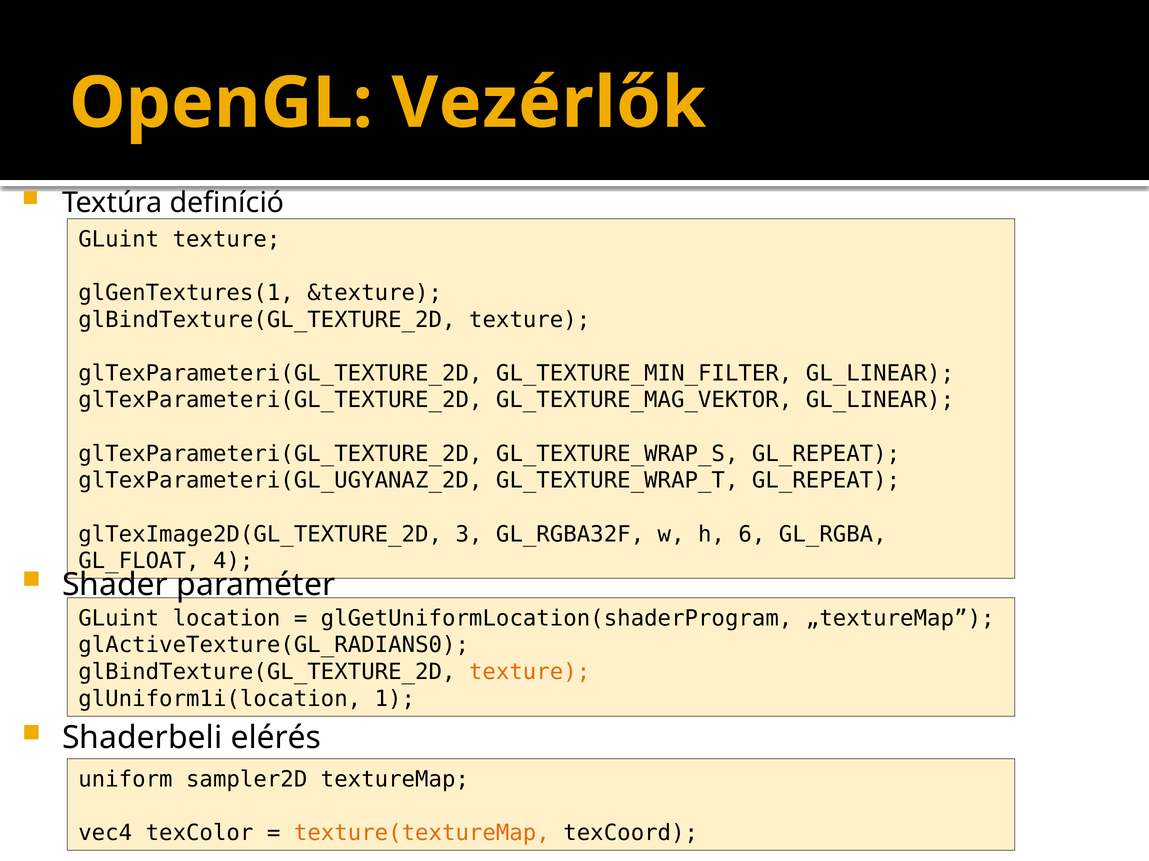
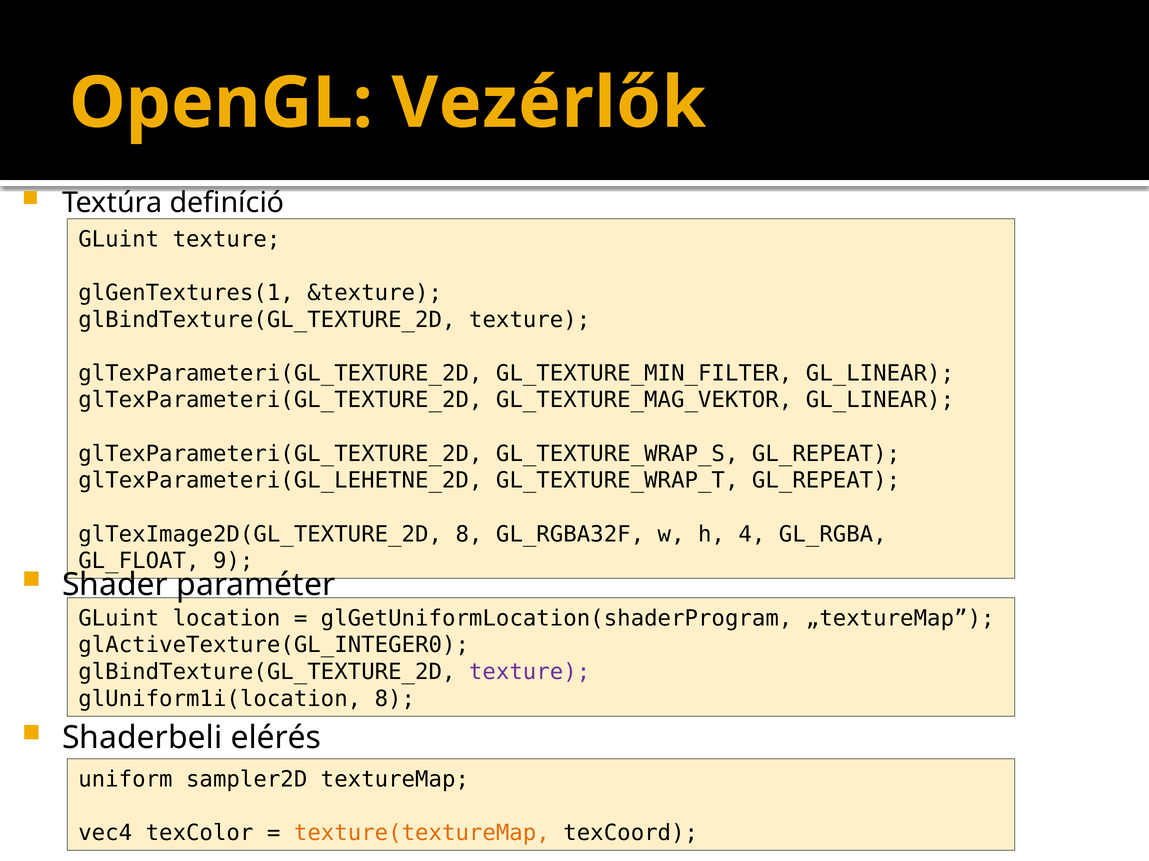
glTexParameteri(GL_UGYANAZ_2D: glTexParameteri(GL_UGYANAZ_2D -> glTexParameteri(GL_LEHETNE_2D (280, 481)
glTexImage2D(GL_TEXTURE_2D 3: 3 -> 8 (469, 535)
6: 6 -> 4 (752, 535)
4: 4 -> 9 (233, 561)
glActiveTexture(GL_RADIANS0: glActiveTexture(GL_RADIANS0 -> glActiveTexture(GL_INTEGER0 (274, 646)
texture colour: orange -> purple (530, 672)
glUniform1i(location 1: 1 -> 8 (395, 699)
